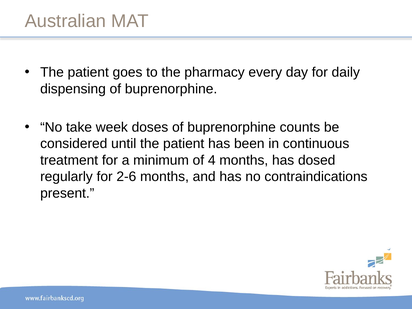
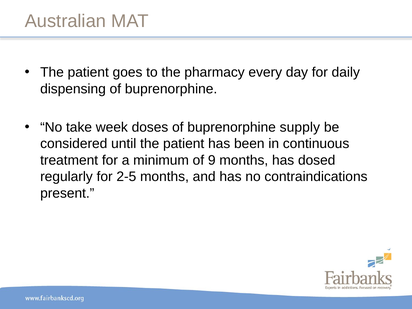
counts: counts -> supply (300, 127)
4: 4 -> 9 (212, 160)
2-6: 2-6 -> 2-5 (126, 177)
